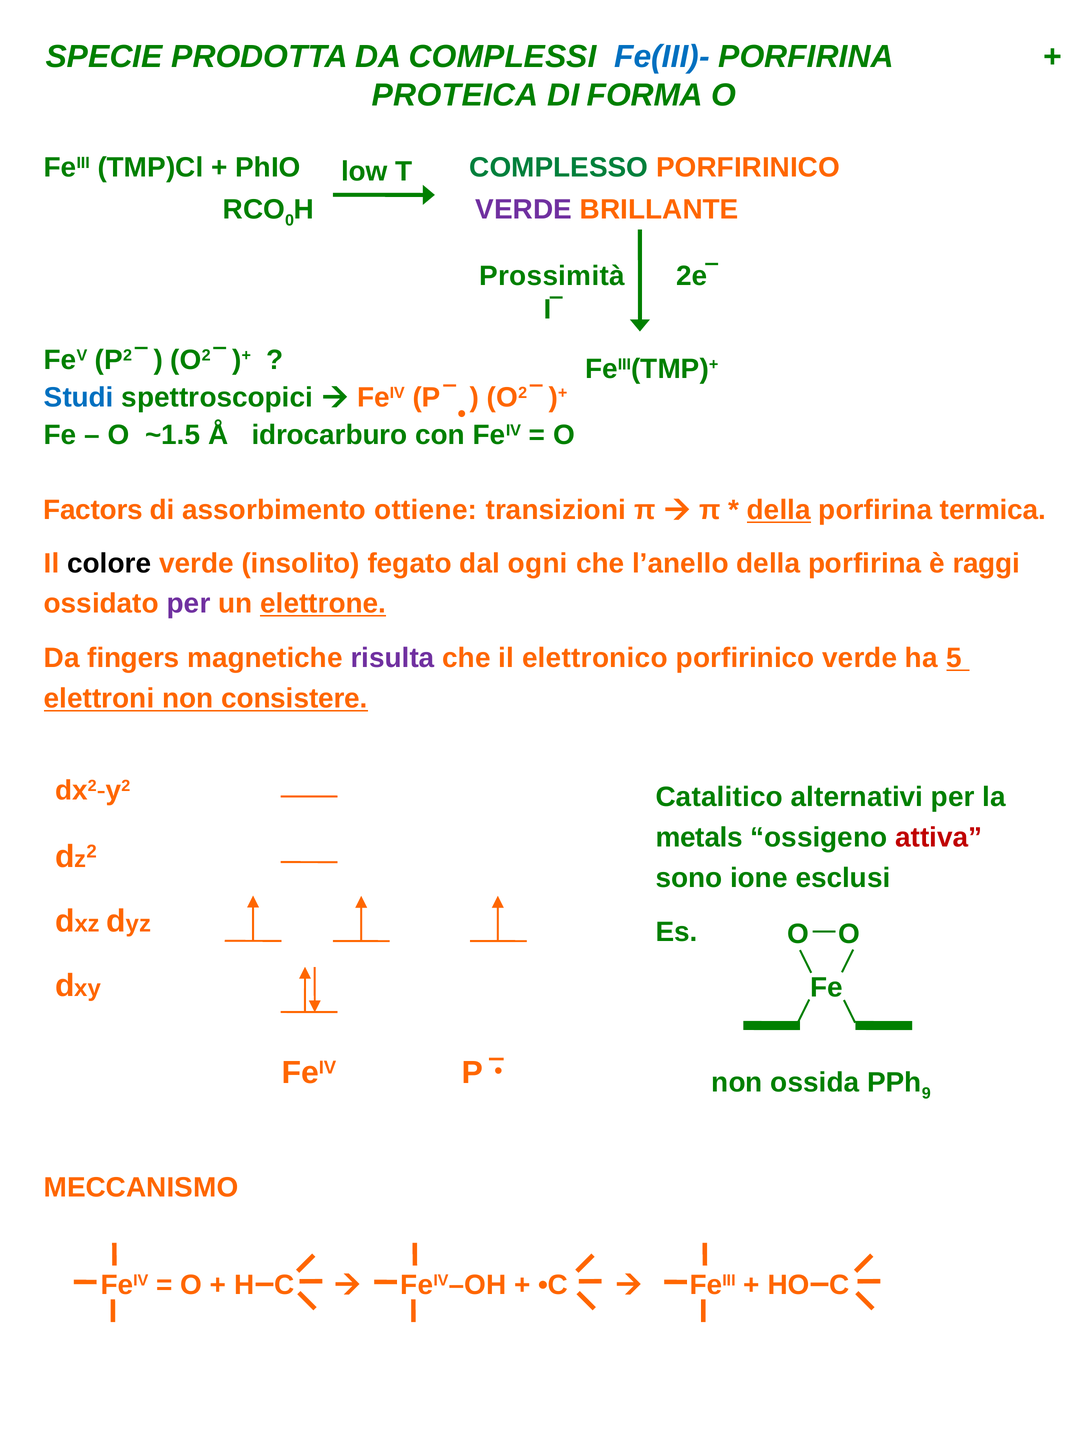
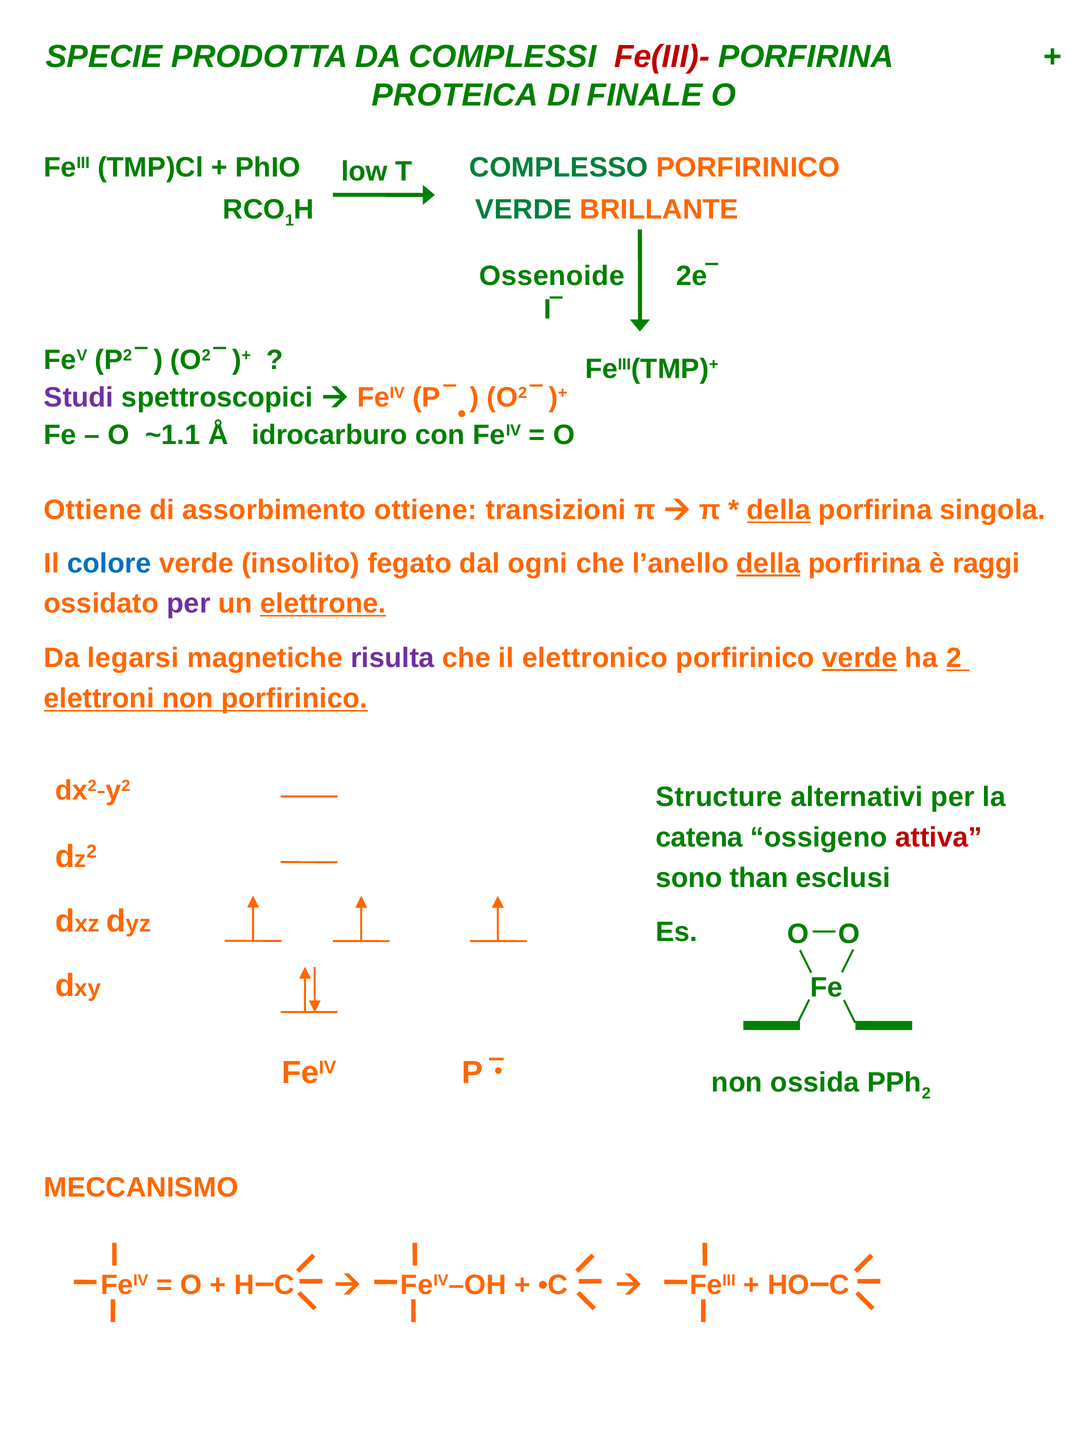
Fe(III)- colour: blue -> red (662, 57)
FORMA: FORMA -> FINALE (645, 95)
0: 0 -> 1 (290, 220)
VERDE colour: purple -> green (524, 209)
Prossimità: Prossimità -> Ossenoide (552, 276)
Studi colour: blue -> purple (79, 398)
~1.5: ~1.5 -> ~1.1 (173, 435)
Factors: Factors -> Ottiene (93, 510)
termica: termica -> singola (993, 510)
colore colour: black -> blue (109, 563)
della underline: none -> present (768, 563)
fingers: fingers -> legarsi (133, 658)
verde underline: none -> present (860, 658)
ha 5: 5 -> 2 (954, 658)
non consistere: consistere -> porfirinico (294, 698)
Catalitico: Catalitico -> Structure (719, 797)
metals: metals -> catena (699, 837)
ione: ione -> than (759, 878)
9: 9 -> 2 (926, 1093)
